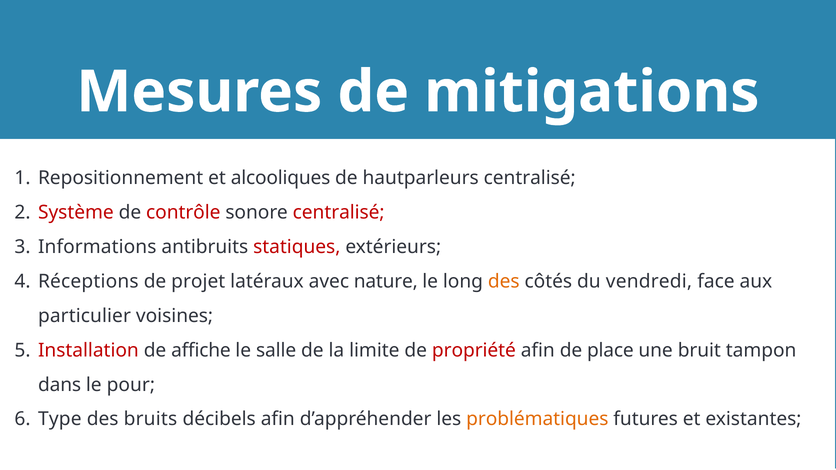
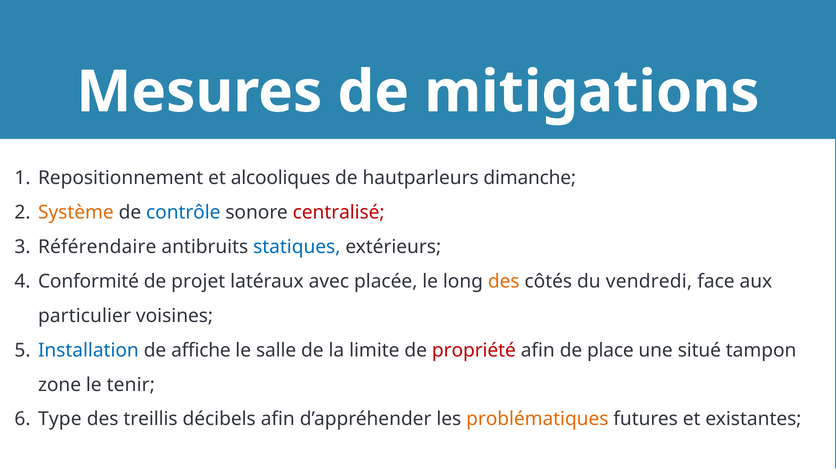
hautparleurs centralisé: centralisé -> dimanche (530, 178)
Système colour: red -> orange (76, 213)
contrôle colour: red -> blue (183, 213)
Informations: Informations -> Référendaire (97, 247)
statiques colour: red -> blue (297, 247)
Réceptions: Réceptions -> Conformité (88, 282)
nature: nature -> placée (386, 282)
Installation colour: red -> blue (88, 350)
bruit: bruit -> situé (699, 350)
dans: dans -> zone (60, 385)
pour: pour -> tenir (131, 385)
bruits: bruits -> treillis (151, 419)
